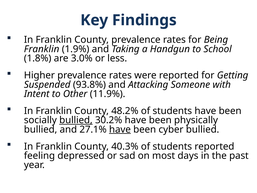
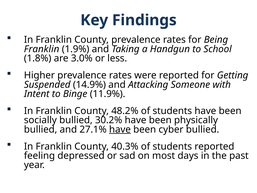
93.8%: 93.8% -> 14.9% (89, 85)
Other: Other -> Binge (75, 94)
bullied underline: present -> none (76, 120)
